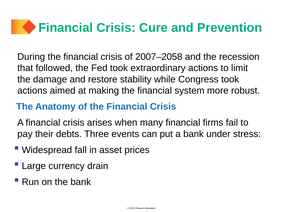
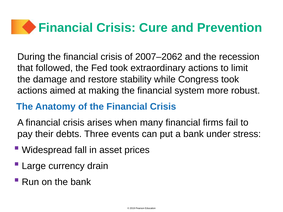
2007–2058: 2007–2058 -> 2007–2062 (159, 57)
